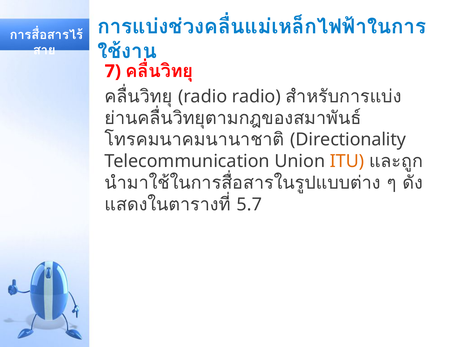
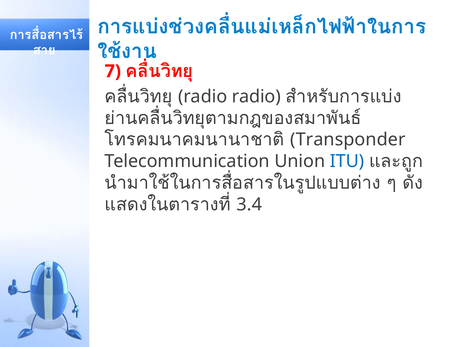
Directionality: Directionality -> Transponder (348, 139)
ITU colour: orange -> blue (347, 161)
5.7: 5.7 -> 3.4 (249, 204)
